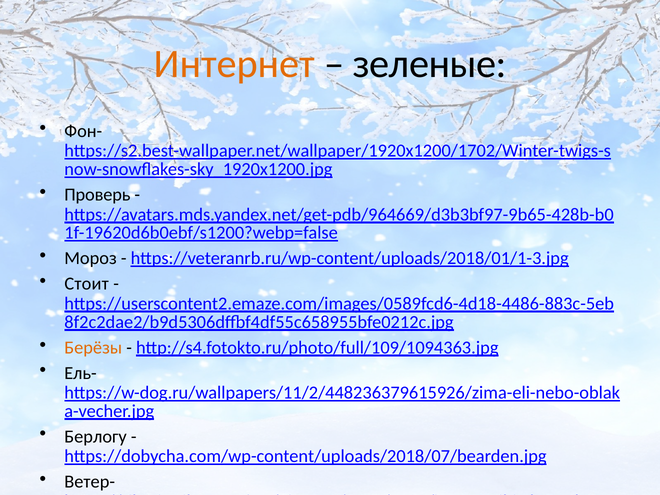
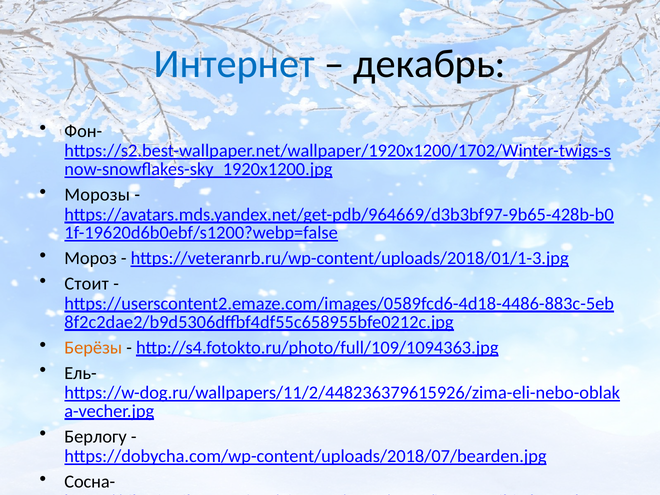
Интернет colour: orange -> blue (234, 64)
зеленые: зеленые -> декабрь (429, 64)
Проверь: Проверь -> Морозы (97, 195)
Ветер-: Ветер- -> Сосна- (90, 482)
